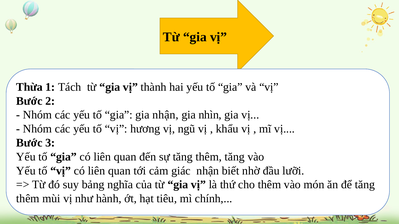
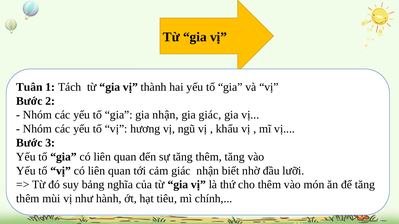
Thừa: Thừa -> Tuân (29, 87)
gia nhìn: nhìn -> giác (210, 115)
